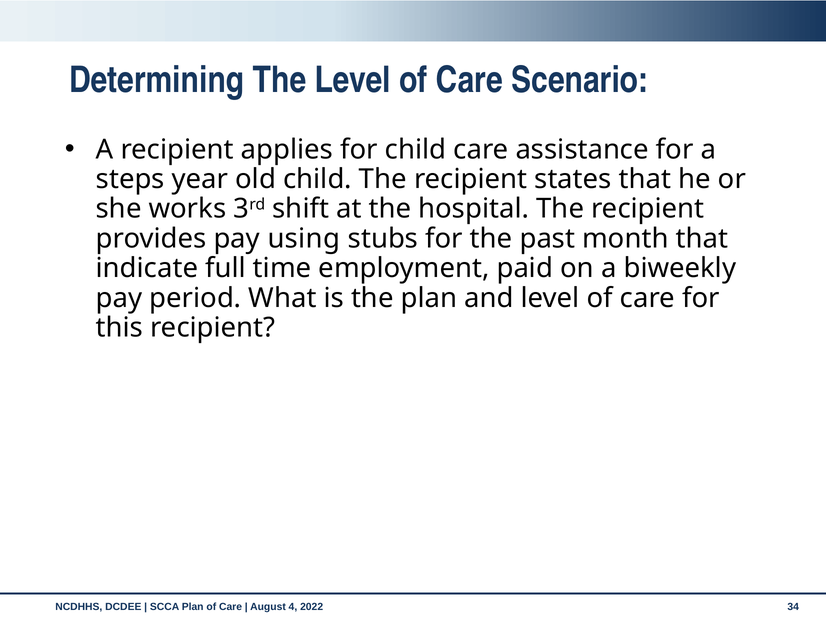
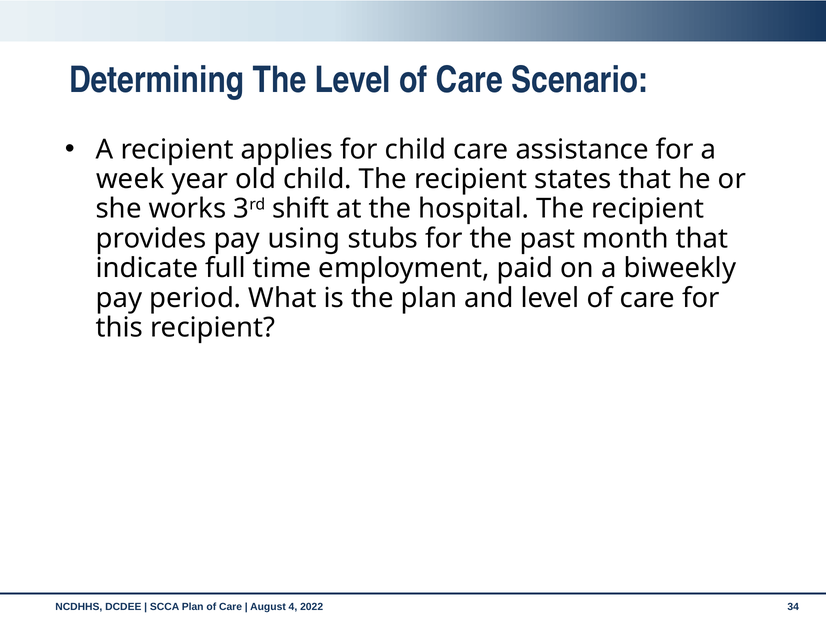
steps: steps -> week (130, 179)
